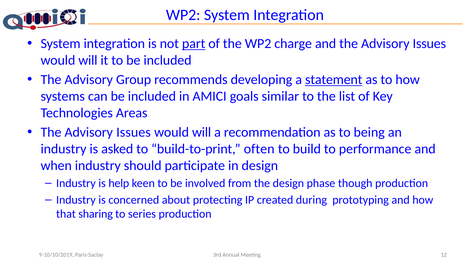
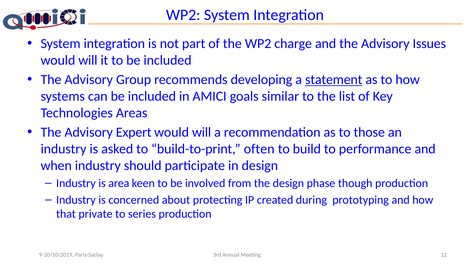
part underline: present -> none (194, 44)
Issues: Issues -> Expert (134, 132)
being: being -> those (369, 132)
help: help -> area (119, 183)
sharing: sharing -> private (96, 214)
